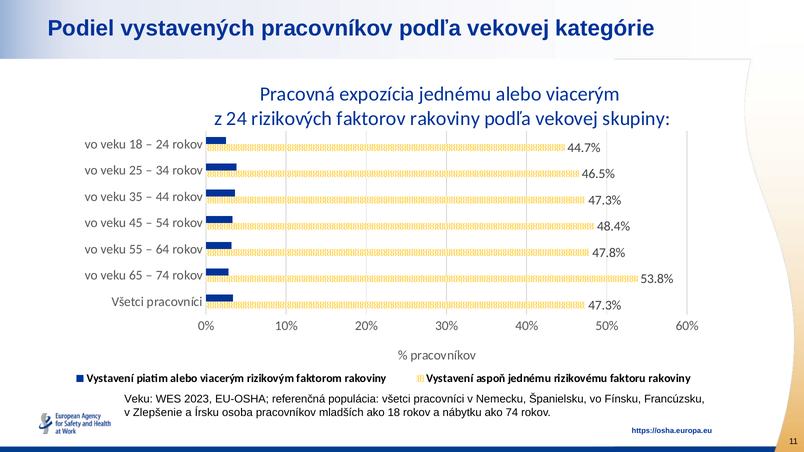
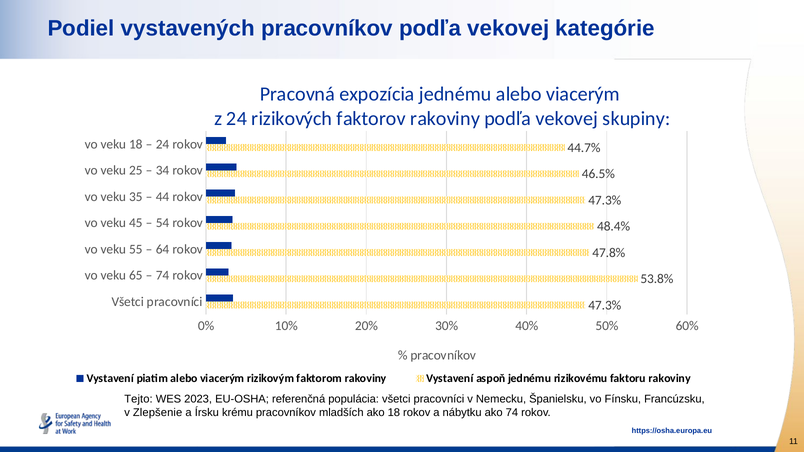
Veku: Veku -> Tejto (139, 399)
osoba: osoba -> krému (237, 413)
